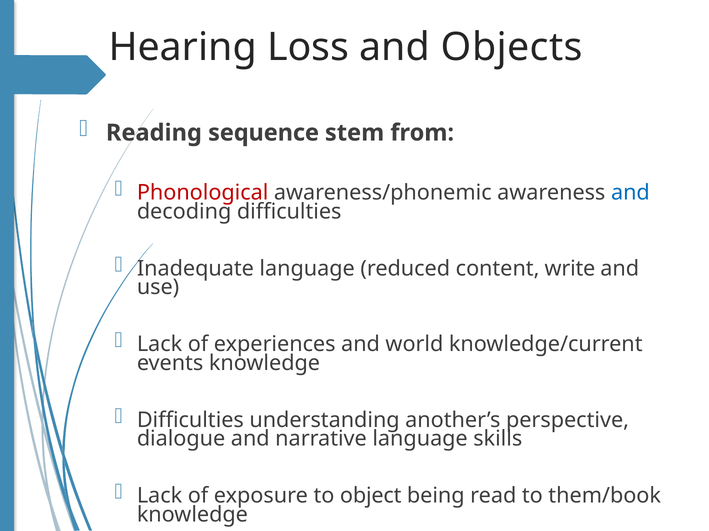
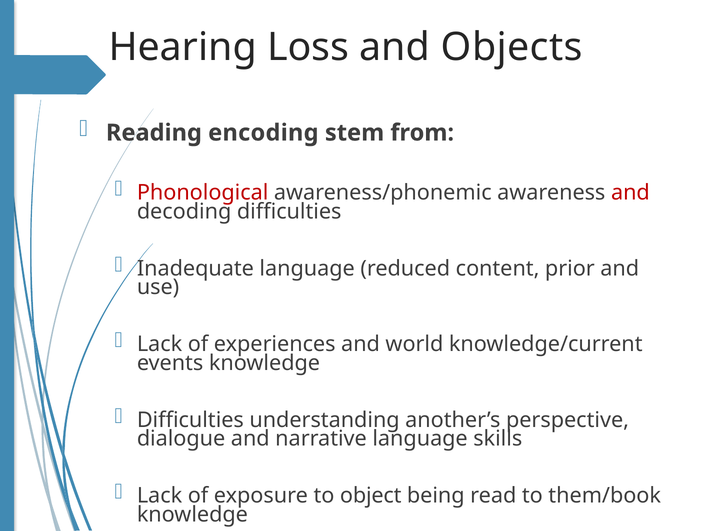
sequence: sequence -> encoding (263, 133)
and colour: blue -> red (630, 193)
write: write -> prior (570, 269)
